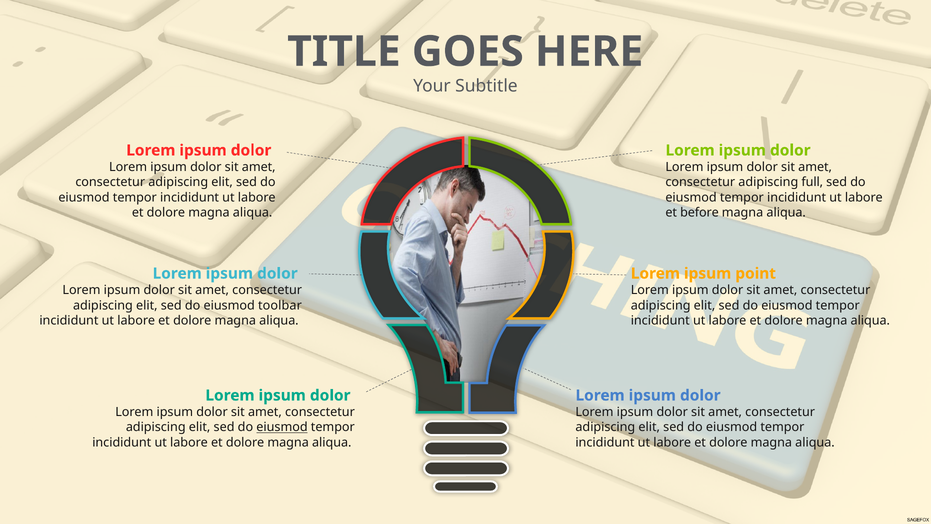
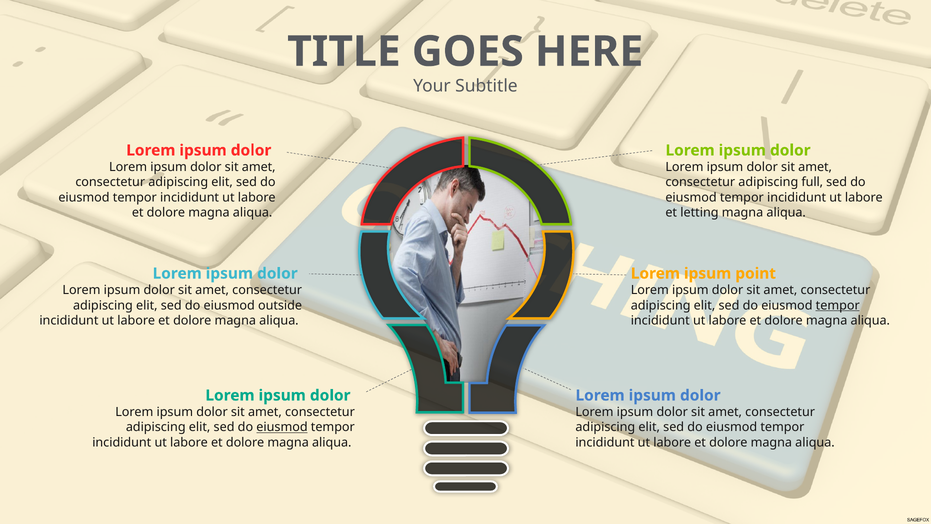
before: before -> letting (699, 212)
toolbar: toolbar -> outside (280, 305)
tempor underline: none -> present (838, 305)
